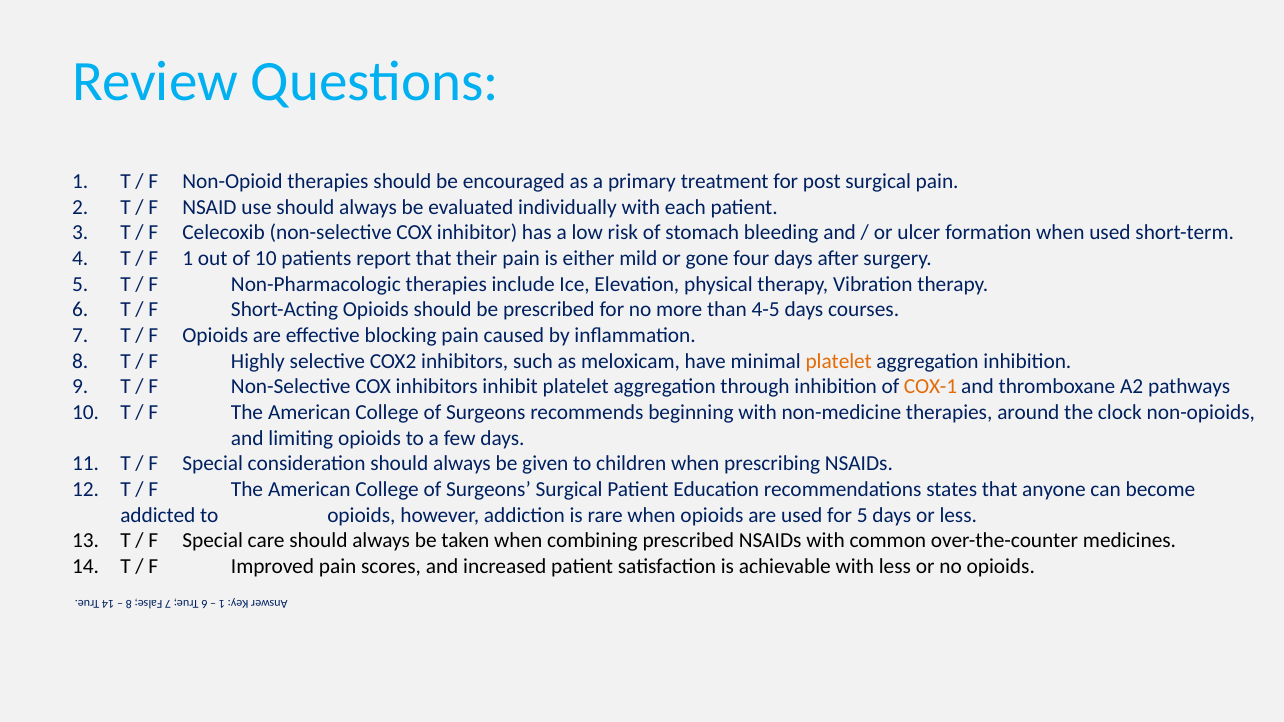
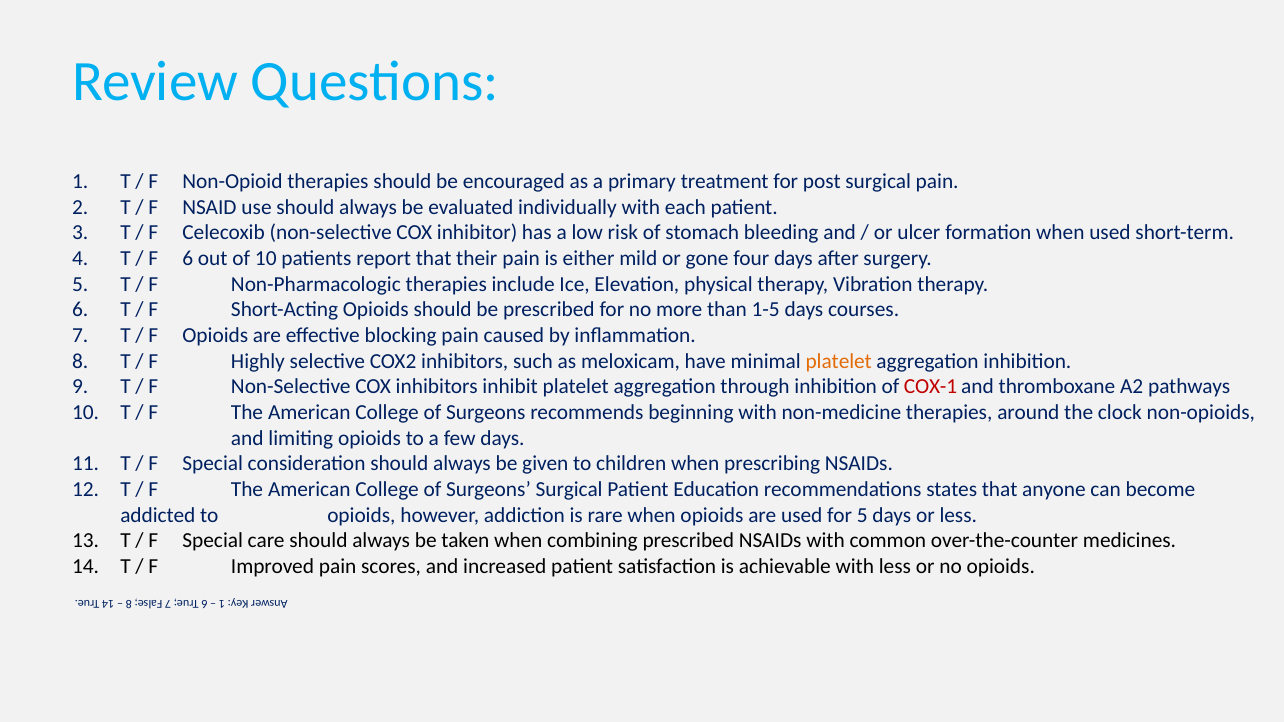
F 1: 1 -> 6 (188, 259)
4-5: 4-5 -> 1-5 (766, 310)
COX-1 colour: orange -> red (931, 387)
